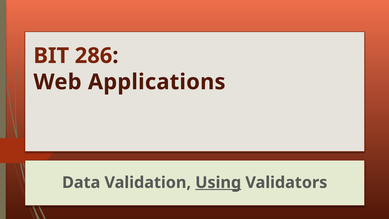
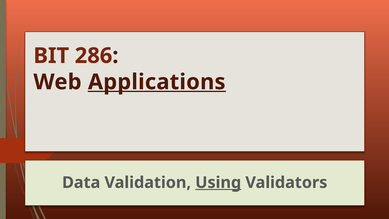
Applications underline: none -> present (157, 82)
